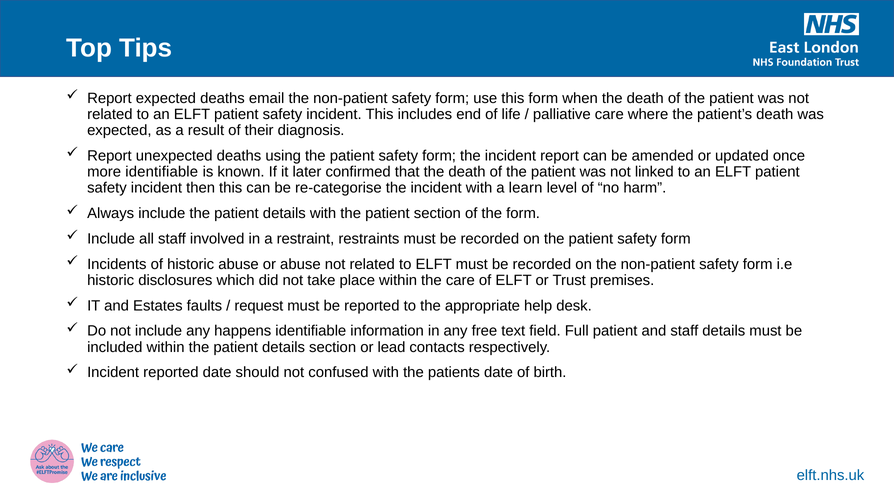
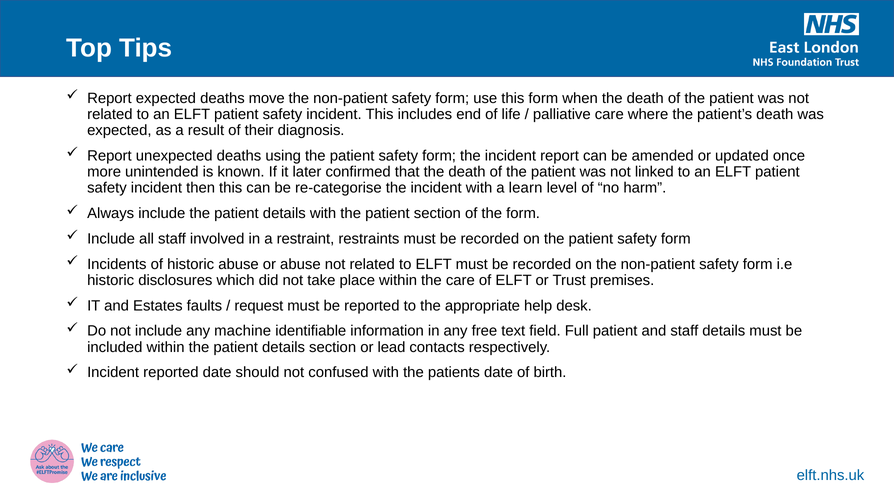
email: email -> move (267, 98)
more identifiable: identifiable -> unintended (162, 172)
happens: happens -> machine (243, 331)
